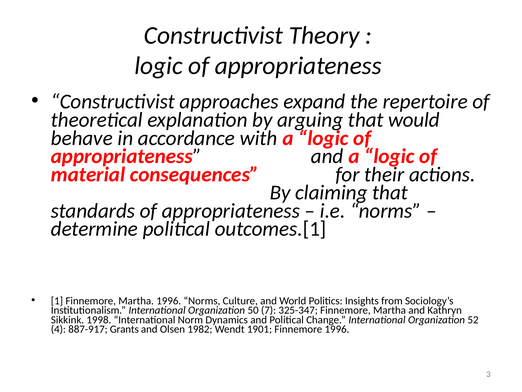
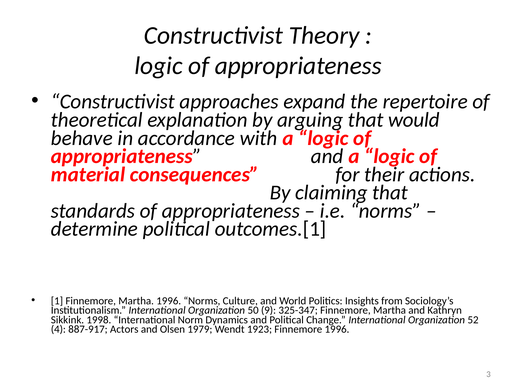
7: 7 -> 9 (269, 310)
Grants: Grants -> Actors (124, 329)
1982: 1982 -> 1979 (200, 329)
1901: 1901 -> 1923 (260, 329)
